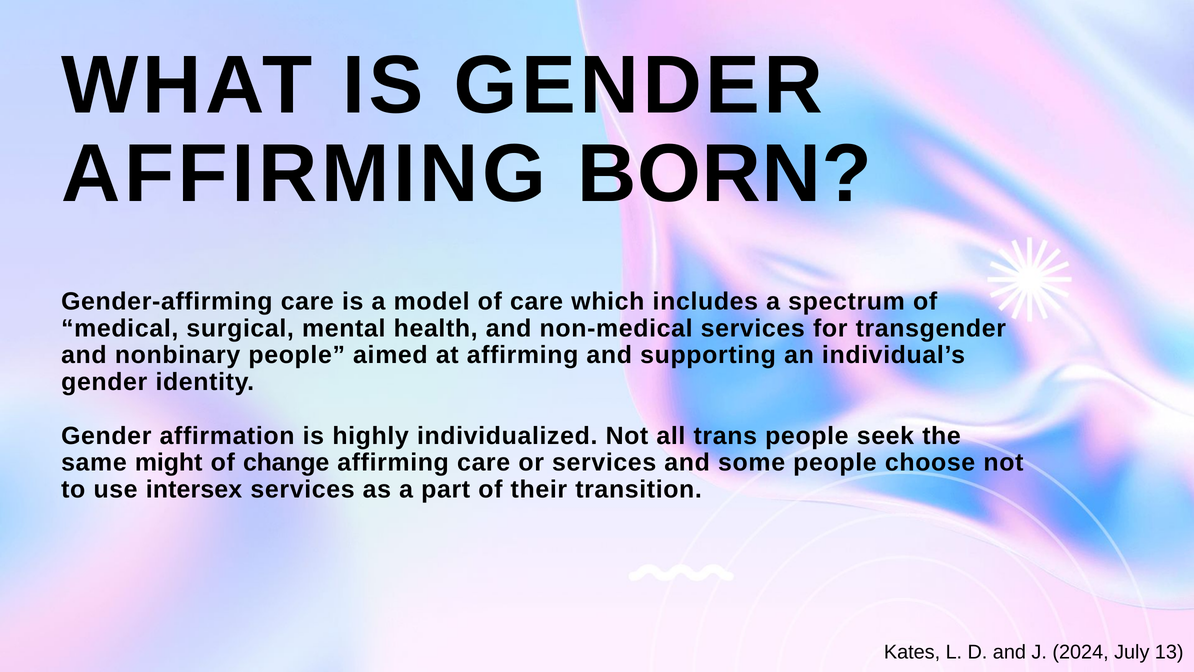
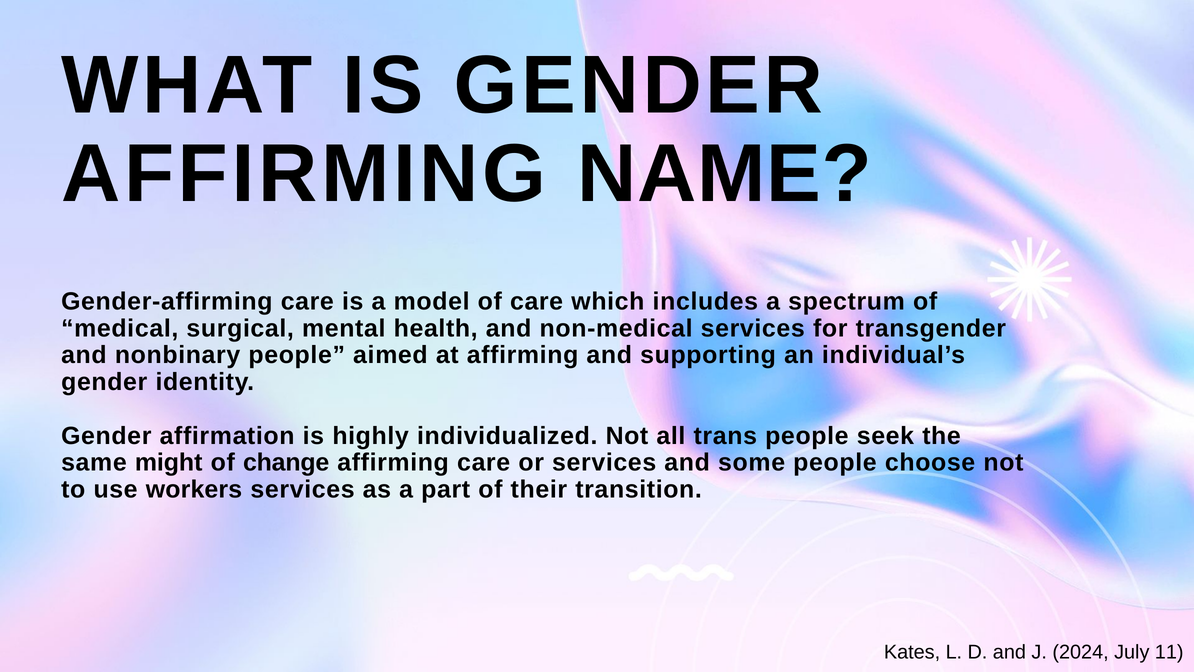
BORN: BORN -> NAME (725, 174)
intersex: intersex -> workers (194, 489)
13: 13 -> 11 (1169, 652)
